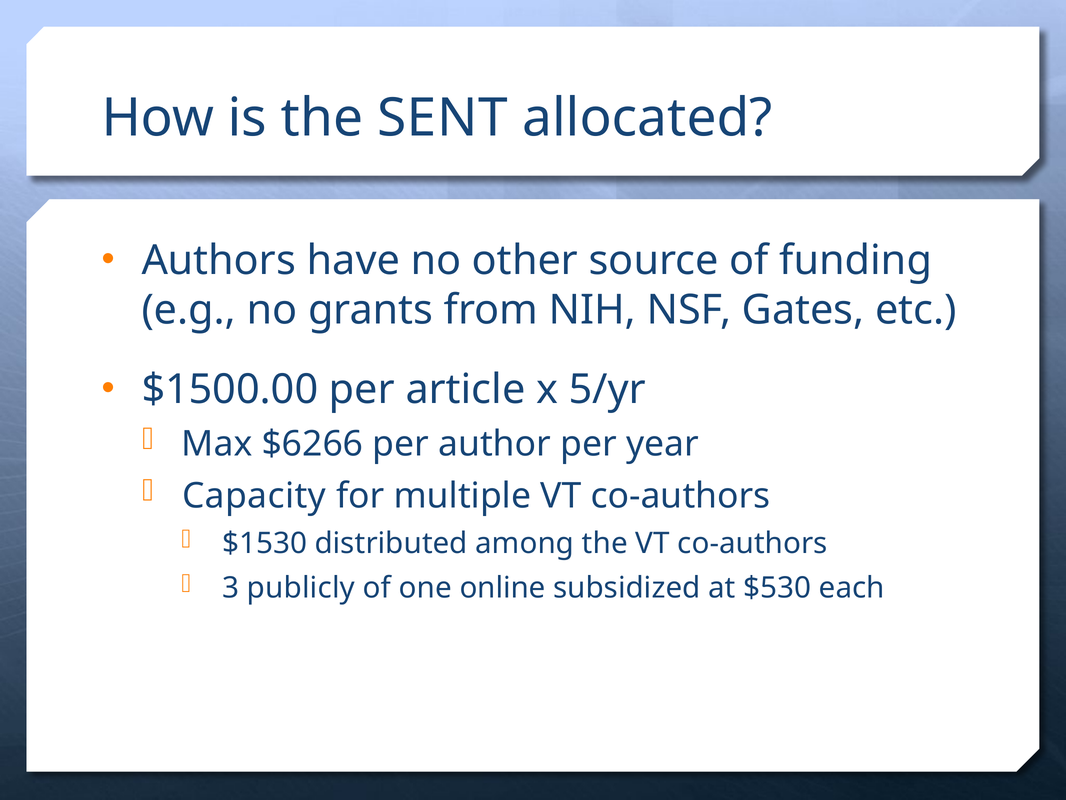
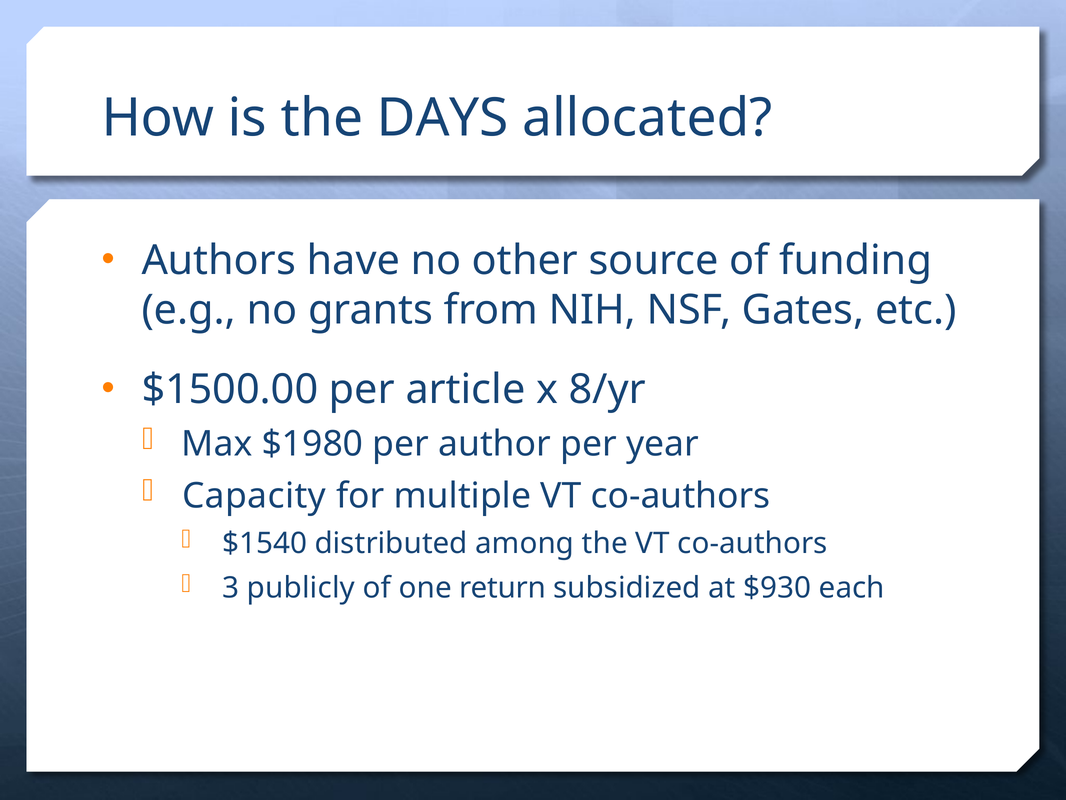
SENT: SENT -> DAYS (443, 118)
5/yr: 5/yr -> 8/yr (607, 389)
$6266: $6266 -> $1980 (312, 444)
$1530: $1530 -> $1540 (265, 543)
online: online -> return (503, 588)
$530: $530 -> $930 (777, 588)
